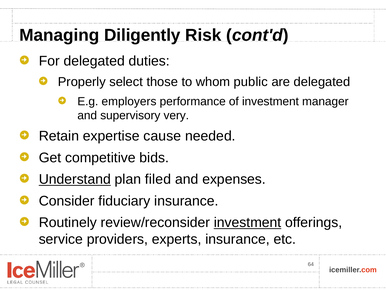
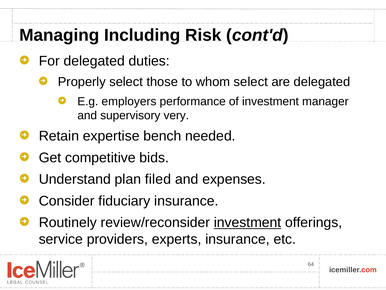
Diligently: Diligently -> Including (142, 35)
whom public: public -> select (251, 82)
cause: cause -> bench (162, 136)
Understand underline: present -> none (75, 179)
